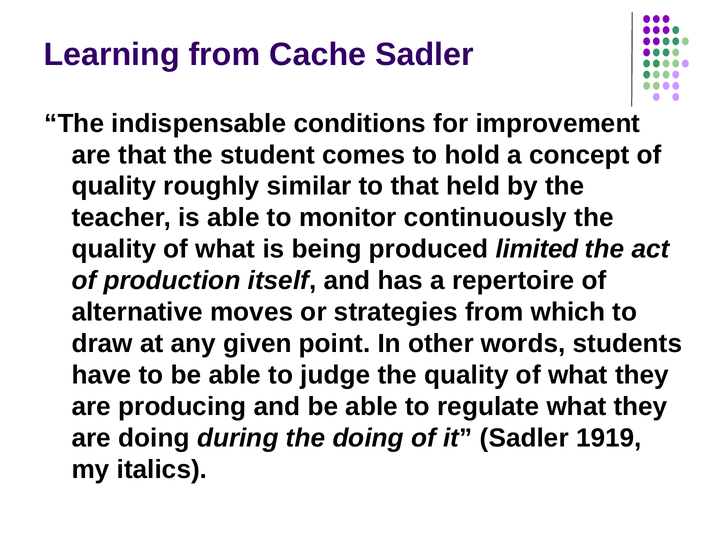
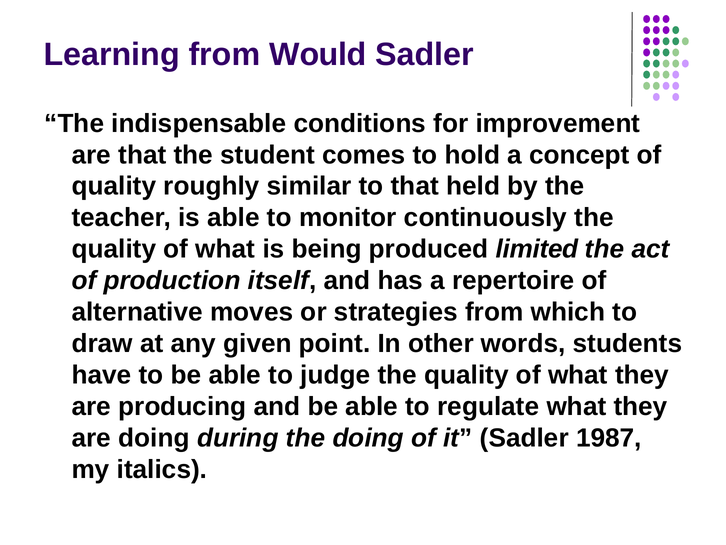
Cache: Cache -> Would (318, 55)
1919: 1919 -> 1987 (609, 438)
